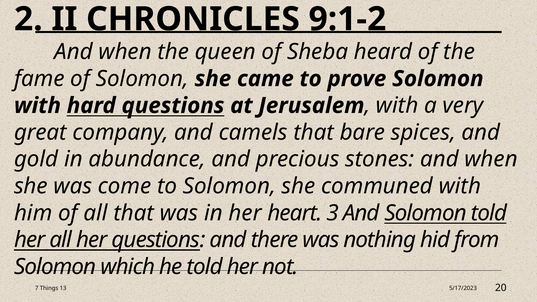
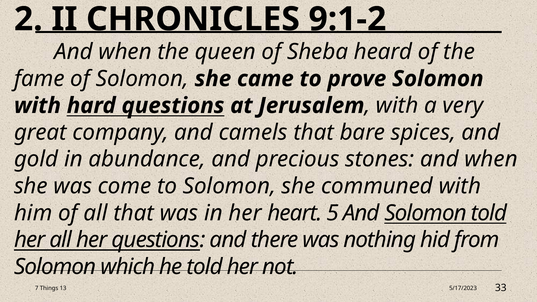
3: 3 -> 5 (333, 213)
20: 20 -> 33 (501, 288)
